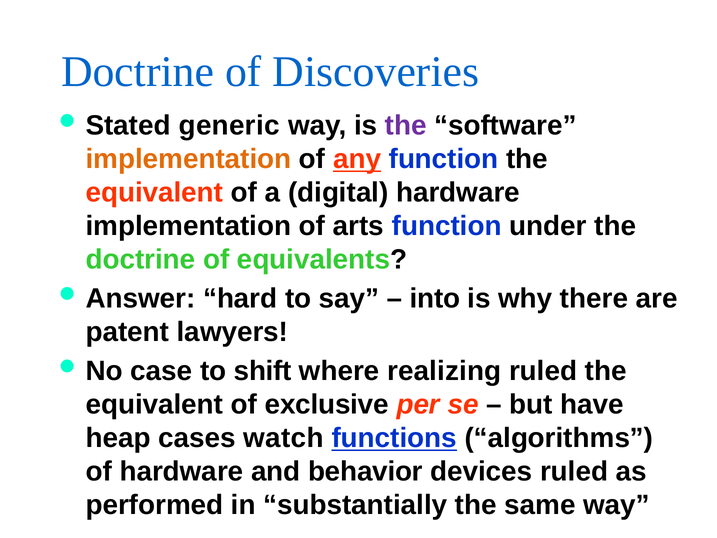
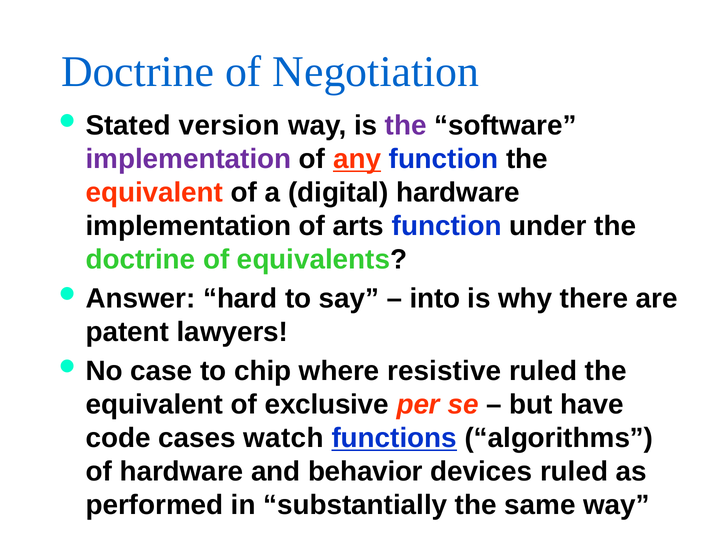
Discoveries: Discoveries -> Negotiation (376, 72)
generic: generic -> version (229, 125)
implementation colour: orange -> purple (188, 159)
shift: shift -> chip (263, 371)
realizing: realizing -> resistive (444, 371)
heap: heap -> code (118, 438)
